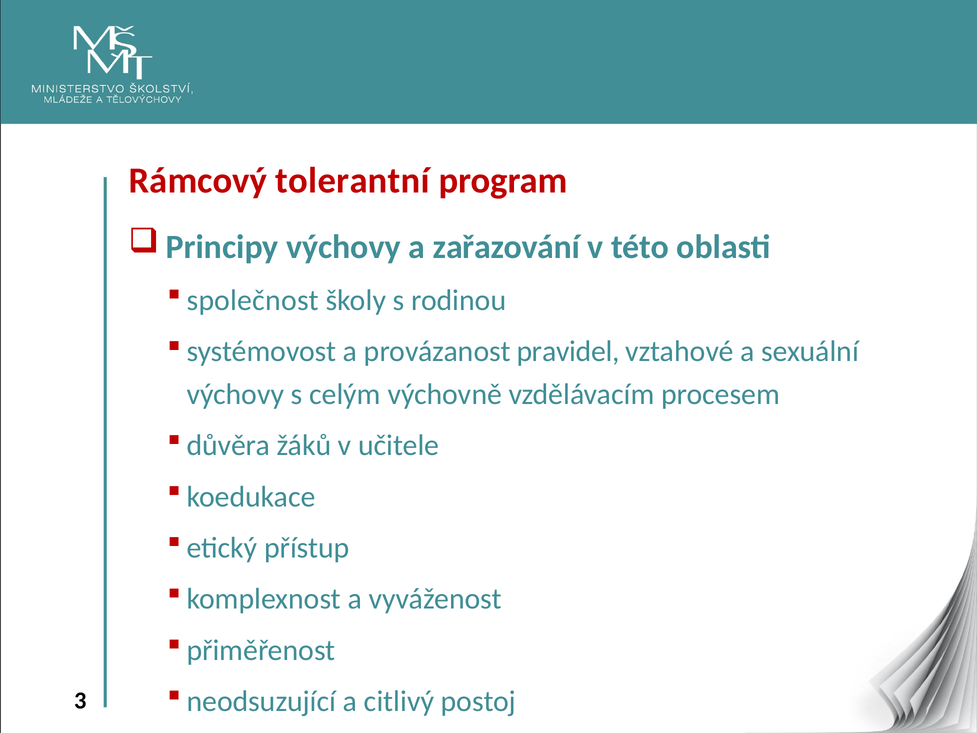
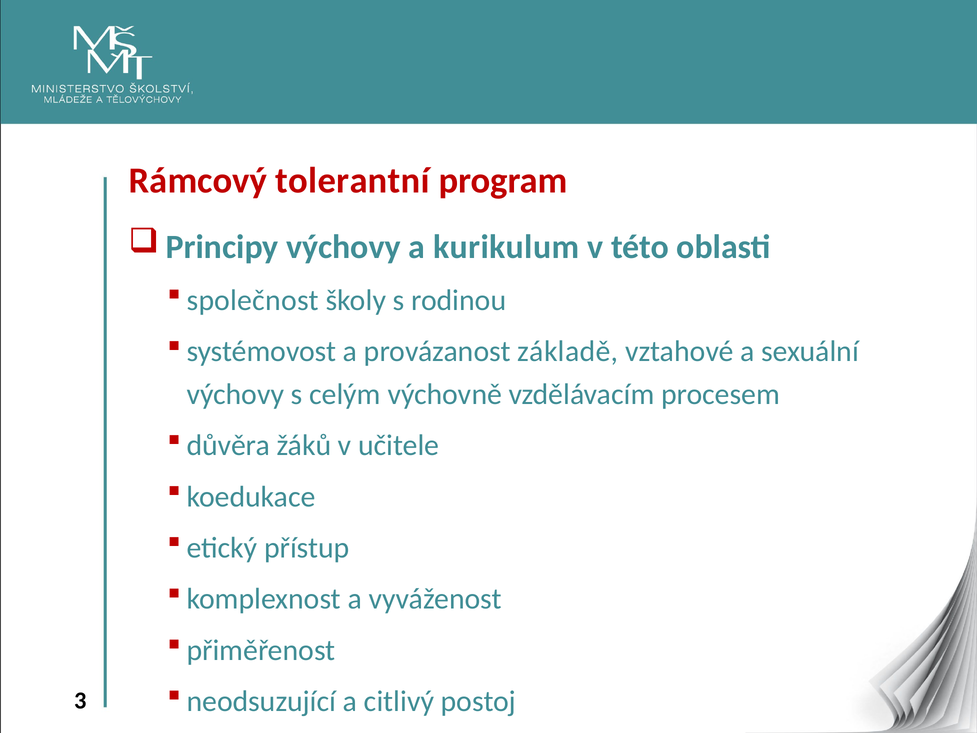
zařazování: zařazování -> kurikulum (506, 247)
pravidel: pravidel -> základě (568, 351)
